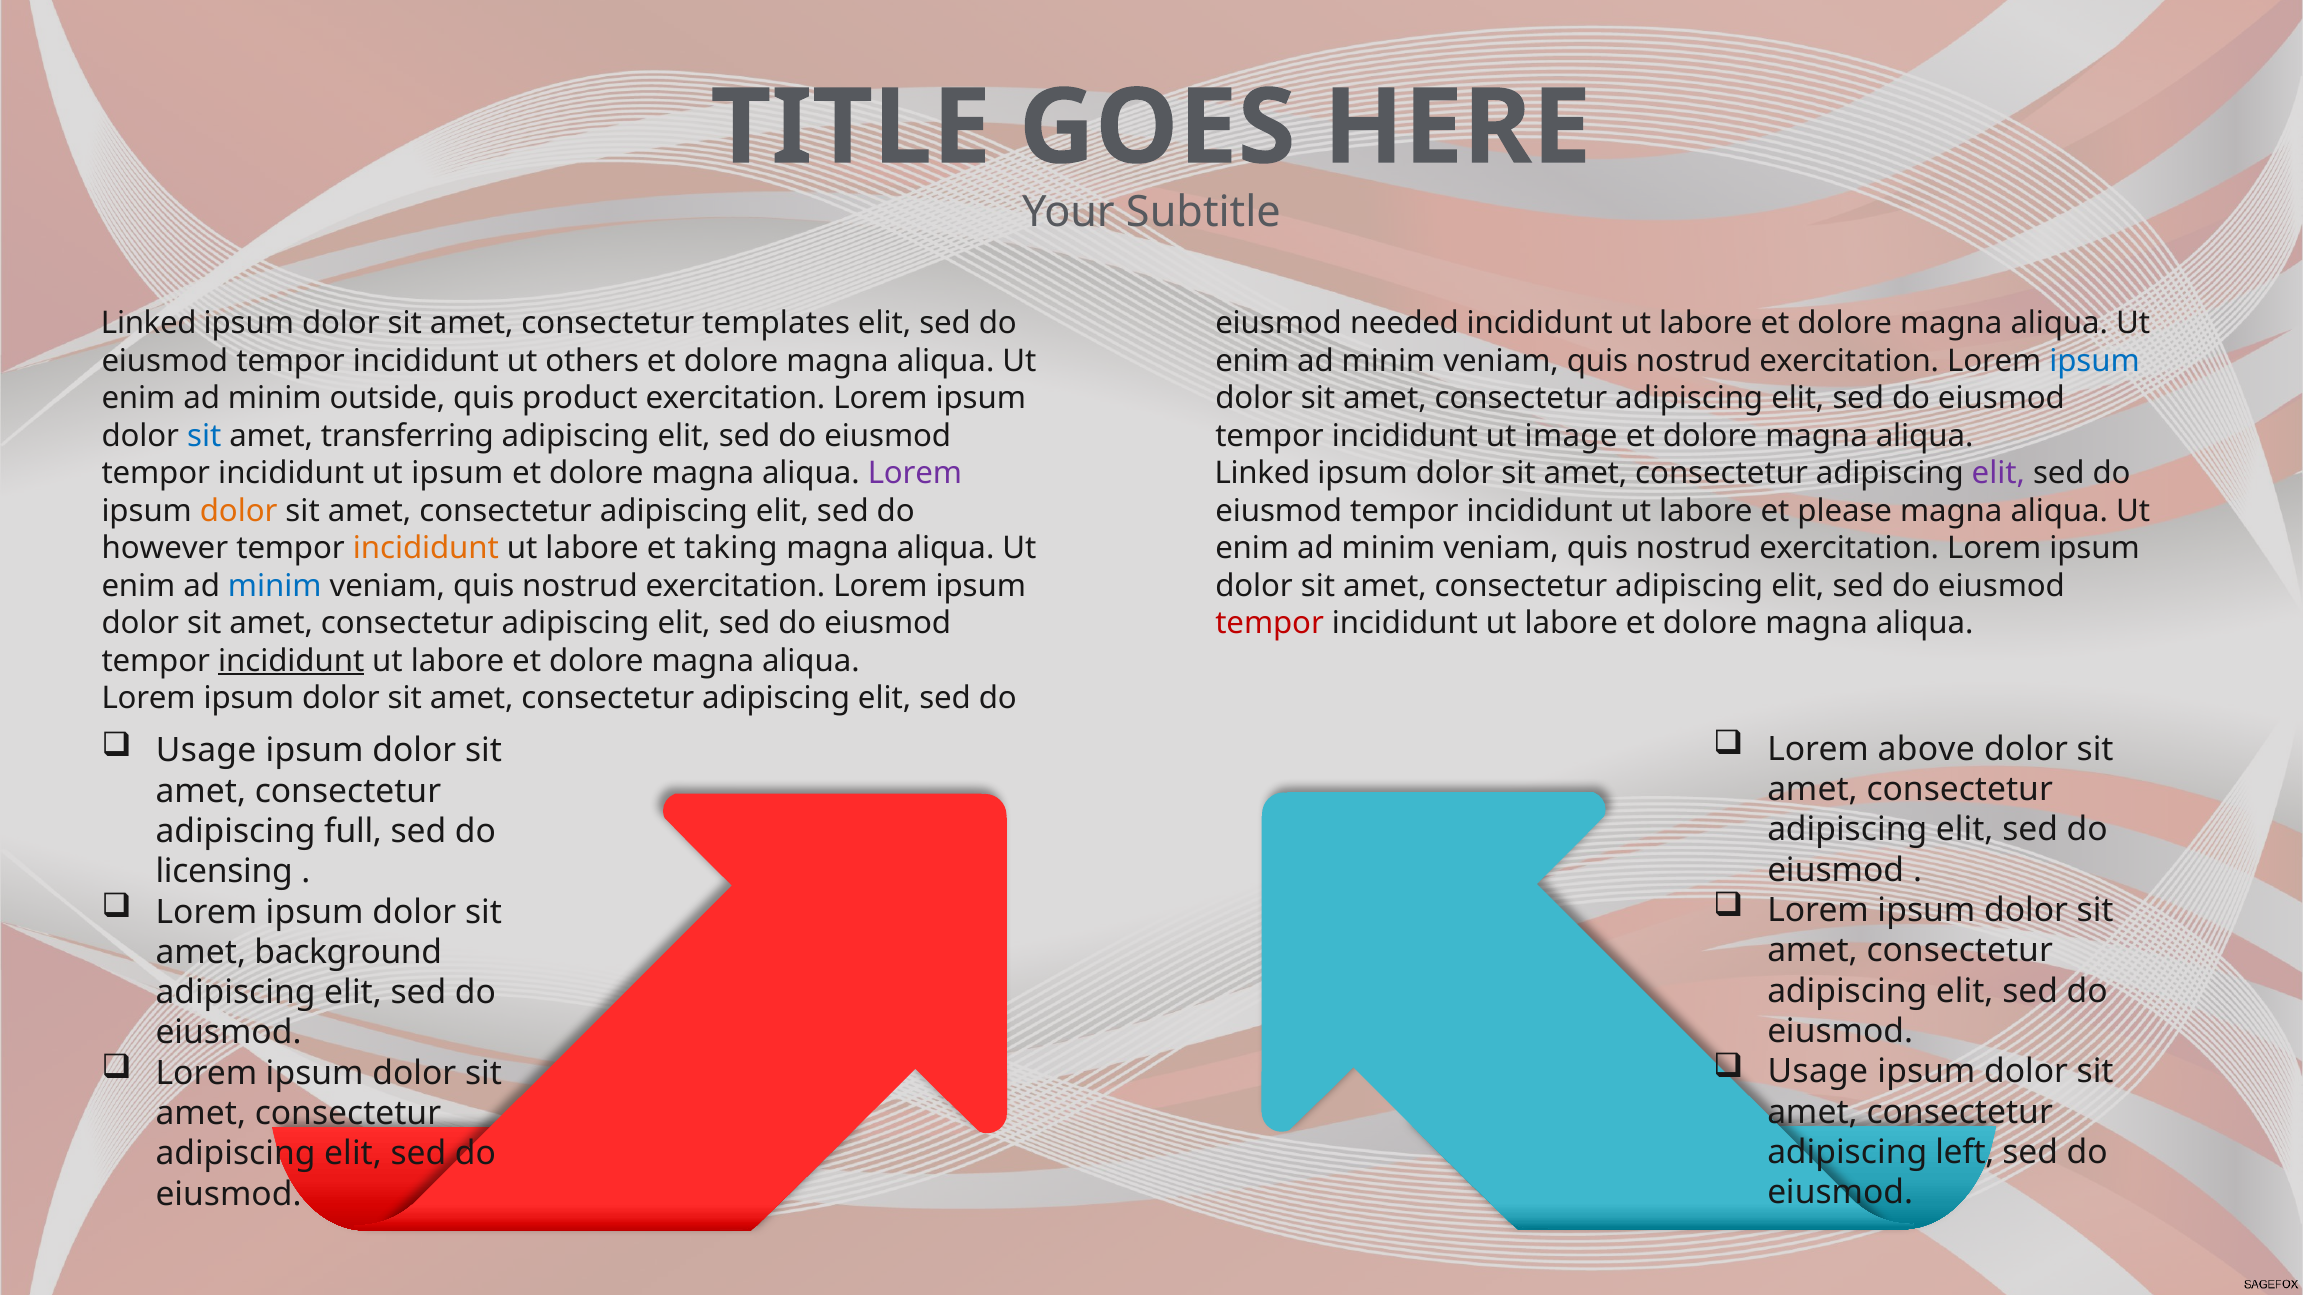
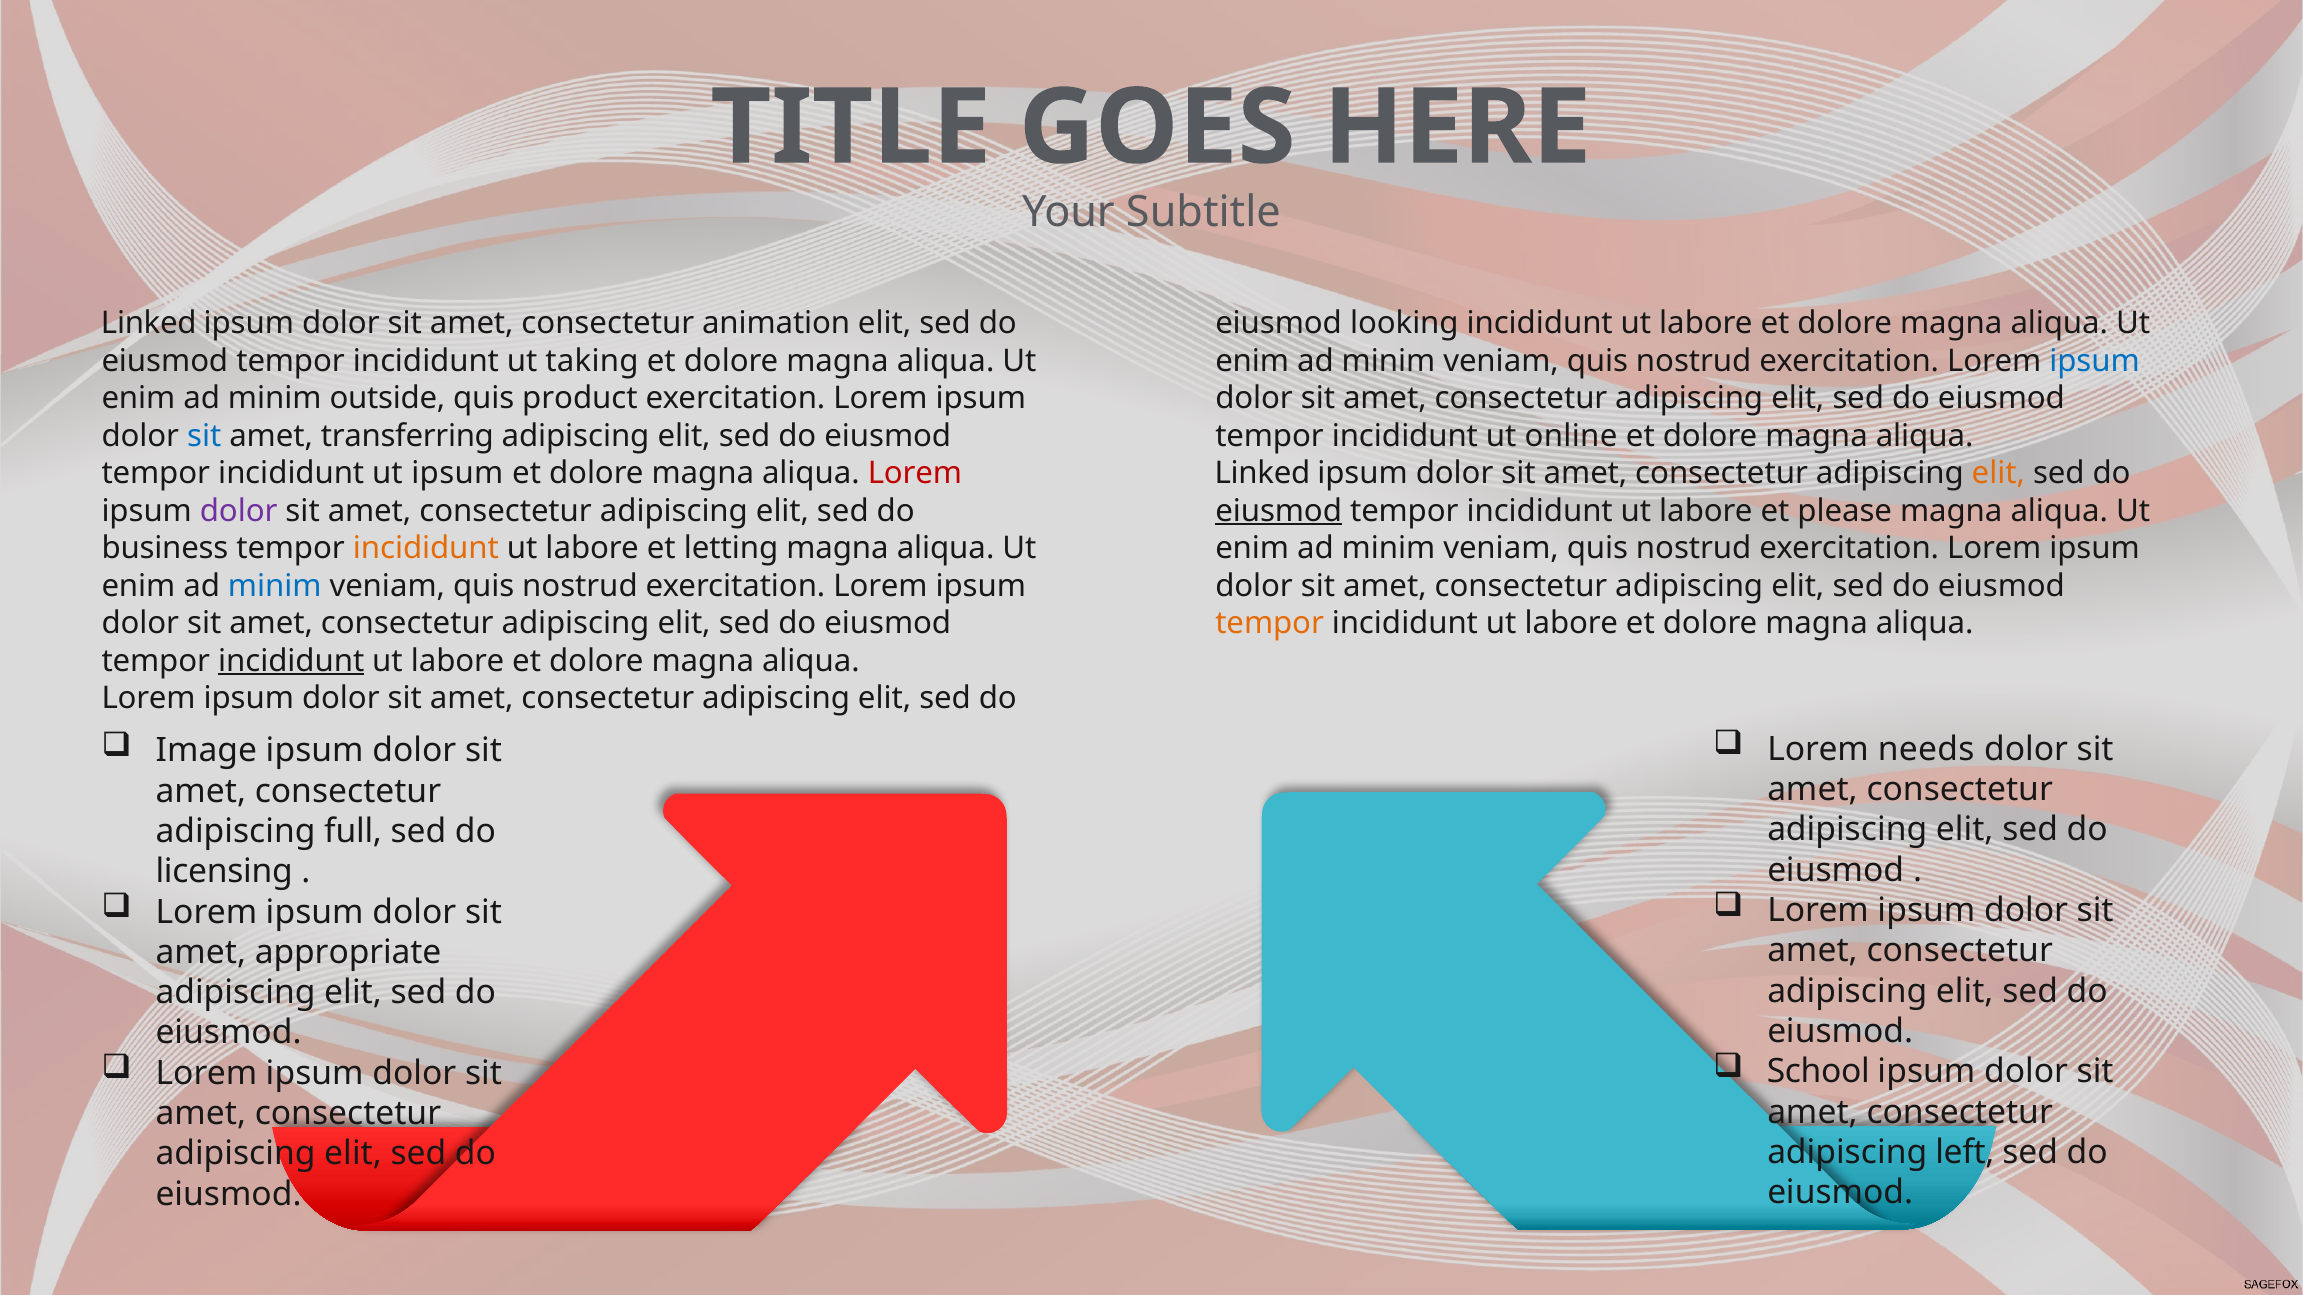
templates: templates -> animation (776, 324)
needed: needed -> looking (1404, 324)
others: others -> taking (592, 361)
image: image -> online (1571, 436)
Lorem colour: purple -> red (915, 474)
elit colour: purple -> orange (1998, 474)
dolor colour: orange -> purple (239, 511)
eiusmod underline: none -> present (1279, 511)
however: however -> business (165, 549)
taking: taking -> letting (731, 549)
tempor colour: red -> orange (1270, 624)
above: above -> needs (1926, 750)
Usage: Usage -> Image (206, 751)
background: background -> appropriate (348, 953)
Usage: Usage -> School (1818, 1072)
